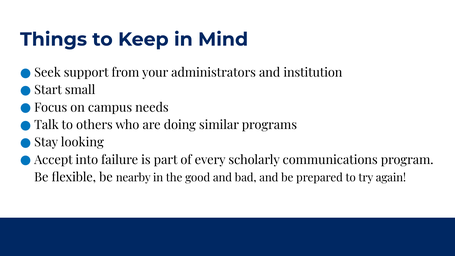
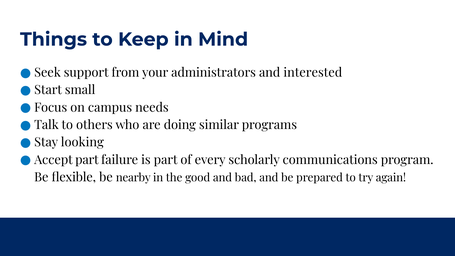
institution: institution -> interested (313, 73)
into: into -> part (87, 160)
